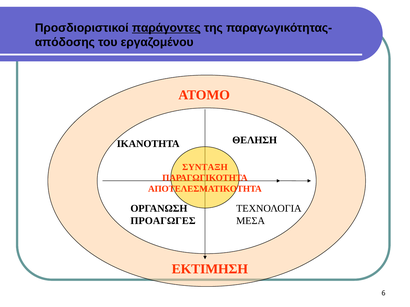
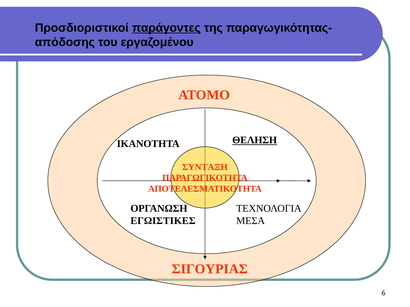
ΘΕΛΗΣΗ underline: none -> present (255, 140)
ΠΡΟΑΓΩΓΕΣ: ΠΡΟΑΓΩΓΕΣ -> ΕΓΩΙΣΤΙΚΕΣ (163, 221)
ΕΚΤΙΜΗΣΗ: ΕΚΤΙΜΗΣΗ -> ΣΙΓΟΥΡΙΑΣ (210, 269)
